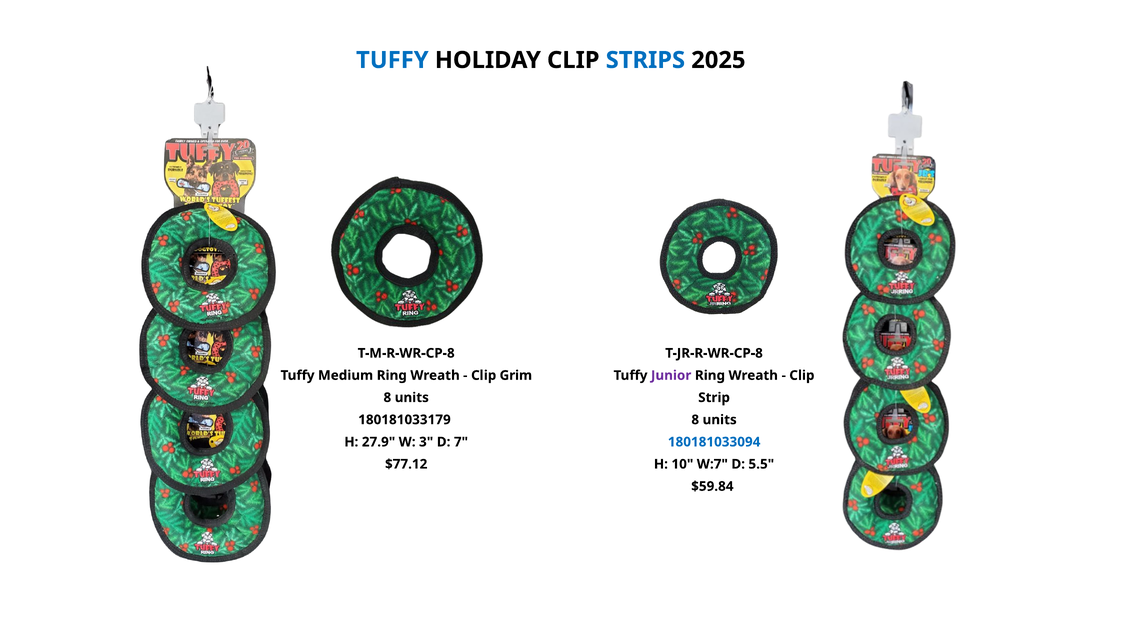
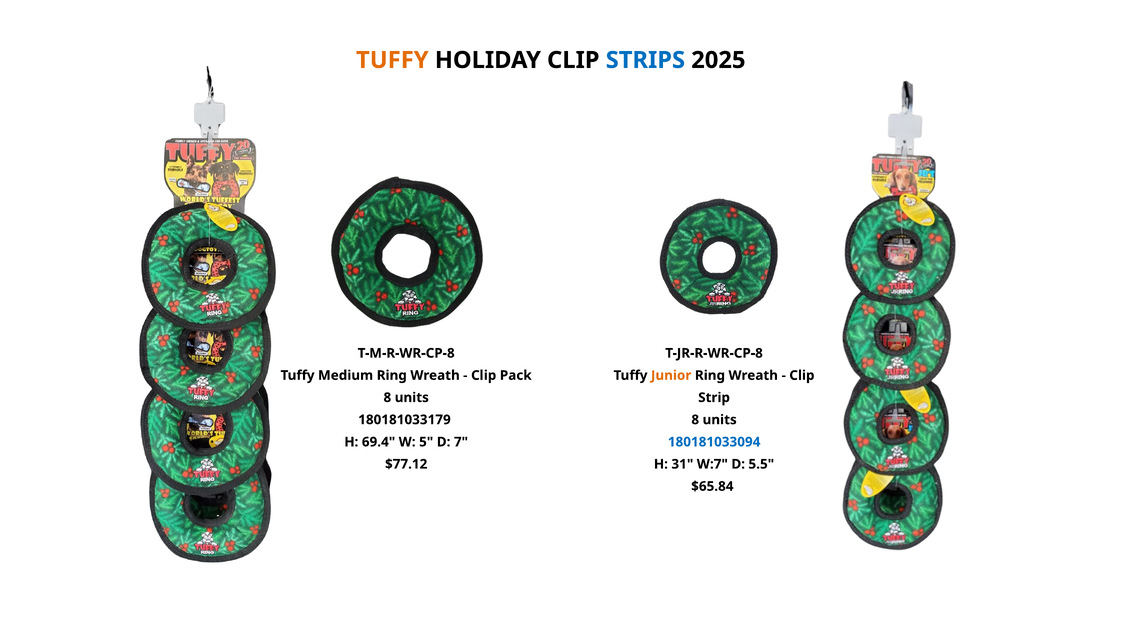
TUFFY colour: blue -> orange (392, 60)
Grim: Grim -> Pack (516, 376)
Junior colour: purple -> orange (671, 376)
27.9: 27.9 -> 69.4 (379, 442)
3: 3 -> 5 (426, 442)
10: 10 -> 31 (682, 464)
$59.84: $59.84 -> $65.84 (712, 487)
